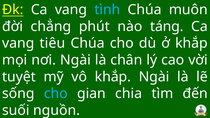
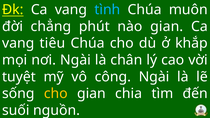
nào táng: táng -> gian (167, 26)
vô khắp: khắp -> công (113, 77)
cho colour: light blue -> yellow (56, 94)
